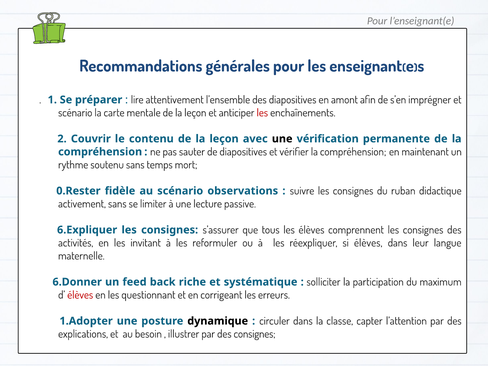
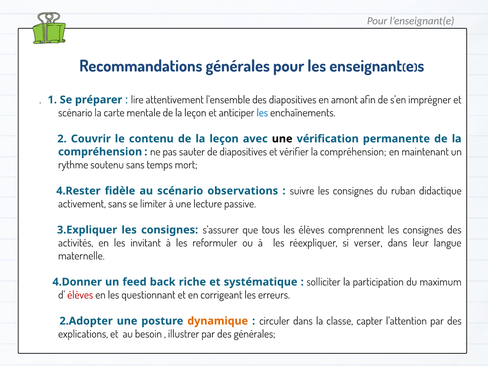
les colour: red -> blue (262, 113)
0.Rester: 0.Rester -> 4.Rester (78, 191)
6.Expliquer: 6.Expliquer -> 3.Expliquer (87, 230)
si élèves: élèves -> verser (368, 243)
6.Donner: 6.Donner -> 4.Donner (77, 282)
1.Adopter: 1.Adopter -> 2.Adopter (86, 321)
dynamique colour: black -> orange (218, 321)
des consignes: consignes -> générales (255, 334)
